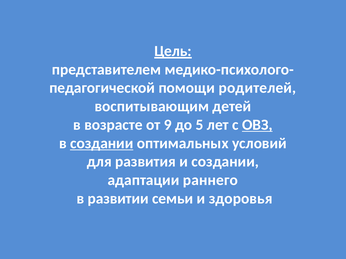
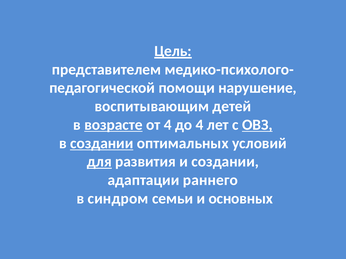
родителей: родителей -> нарушение (258, 88)
возрасте underline: none -> present (113, 125)
от 9: 9 -> 4 (168, 125)
до 5: 5 -> 4 (200, 125)
для underline: none -> present (99, 162)
развитии: развитии -> синдром (118, 199)
здоровья: здоровья -> основных (241, 199)
